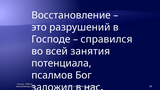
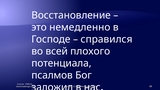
разрушений: разрушений -> немедленно (80, 27)
занятия: занятия -> плохого (90, 51)
